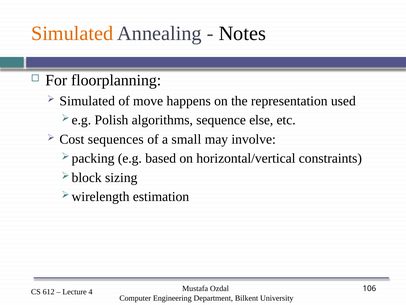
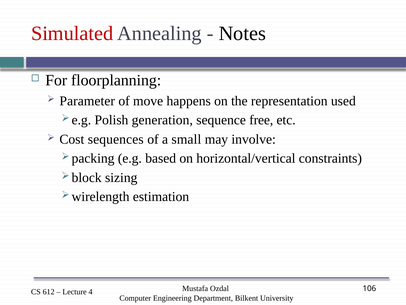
Simulated colour: orange -> red (72, 34)
Simulated: Simulated -> Parameter (87, 101)
algorithms: algorithms -> generation (162, 120)
else: else -> free (261, 120)
